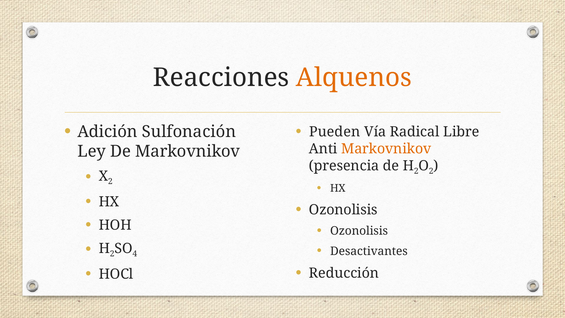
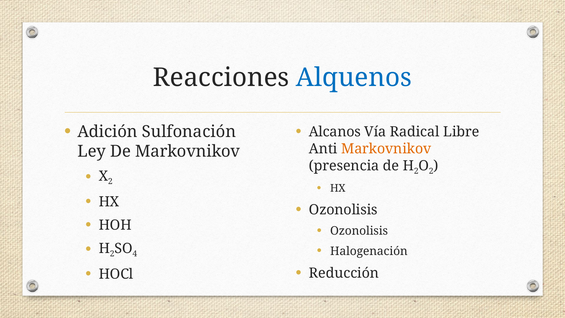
Alquenos colour: orange -> blue (354, 78)
Pueden: Pueden -> Alcanos (335, 132)
Desactivantes: Desactivantes -> Halogenación (369, 251)
